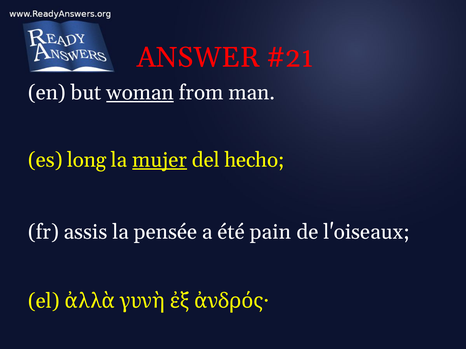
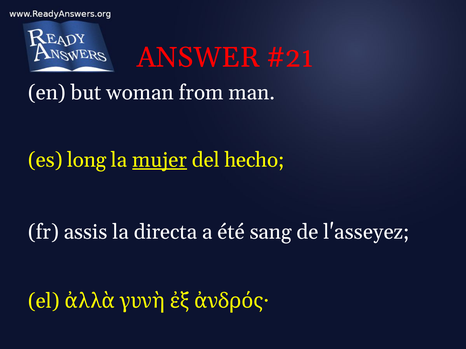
woman underline: present -> none (140, 93)
pensée: pensée -> directa (165, 232)
pain: pain -> sang (271, 232)
l'oiseaux: l'oiseaux -> l'asseyez (367, 232)
